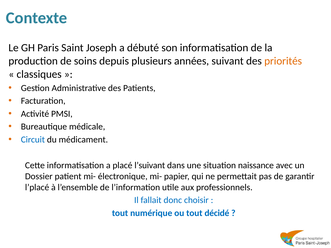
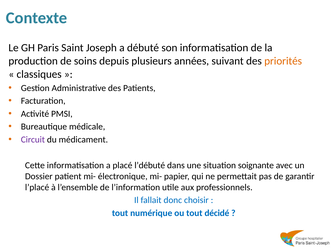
Circuit colour: blue -> purple (33, 140)
l’suivant: l’suivant -> l’débuté (150, 165)
naissance: naissance -> soignante (256, 165)
